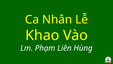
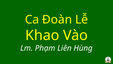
Nhân: Nhân -> Đoàn (57, 19)
